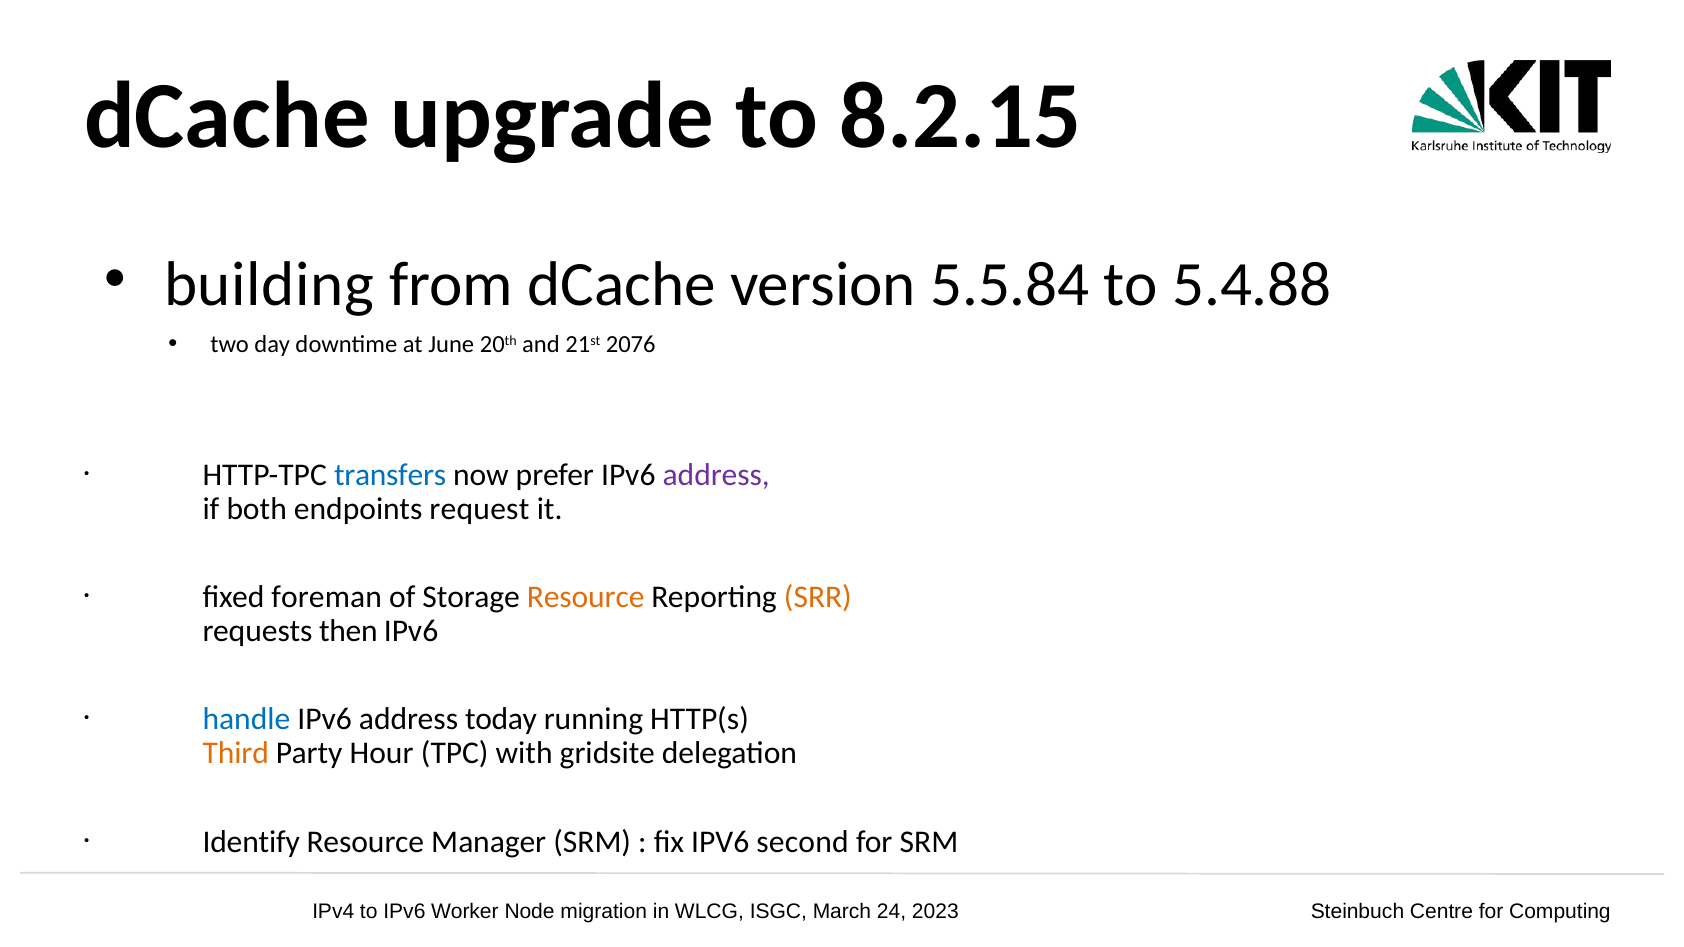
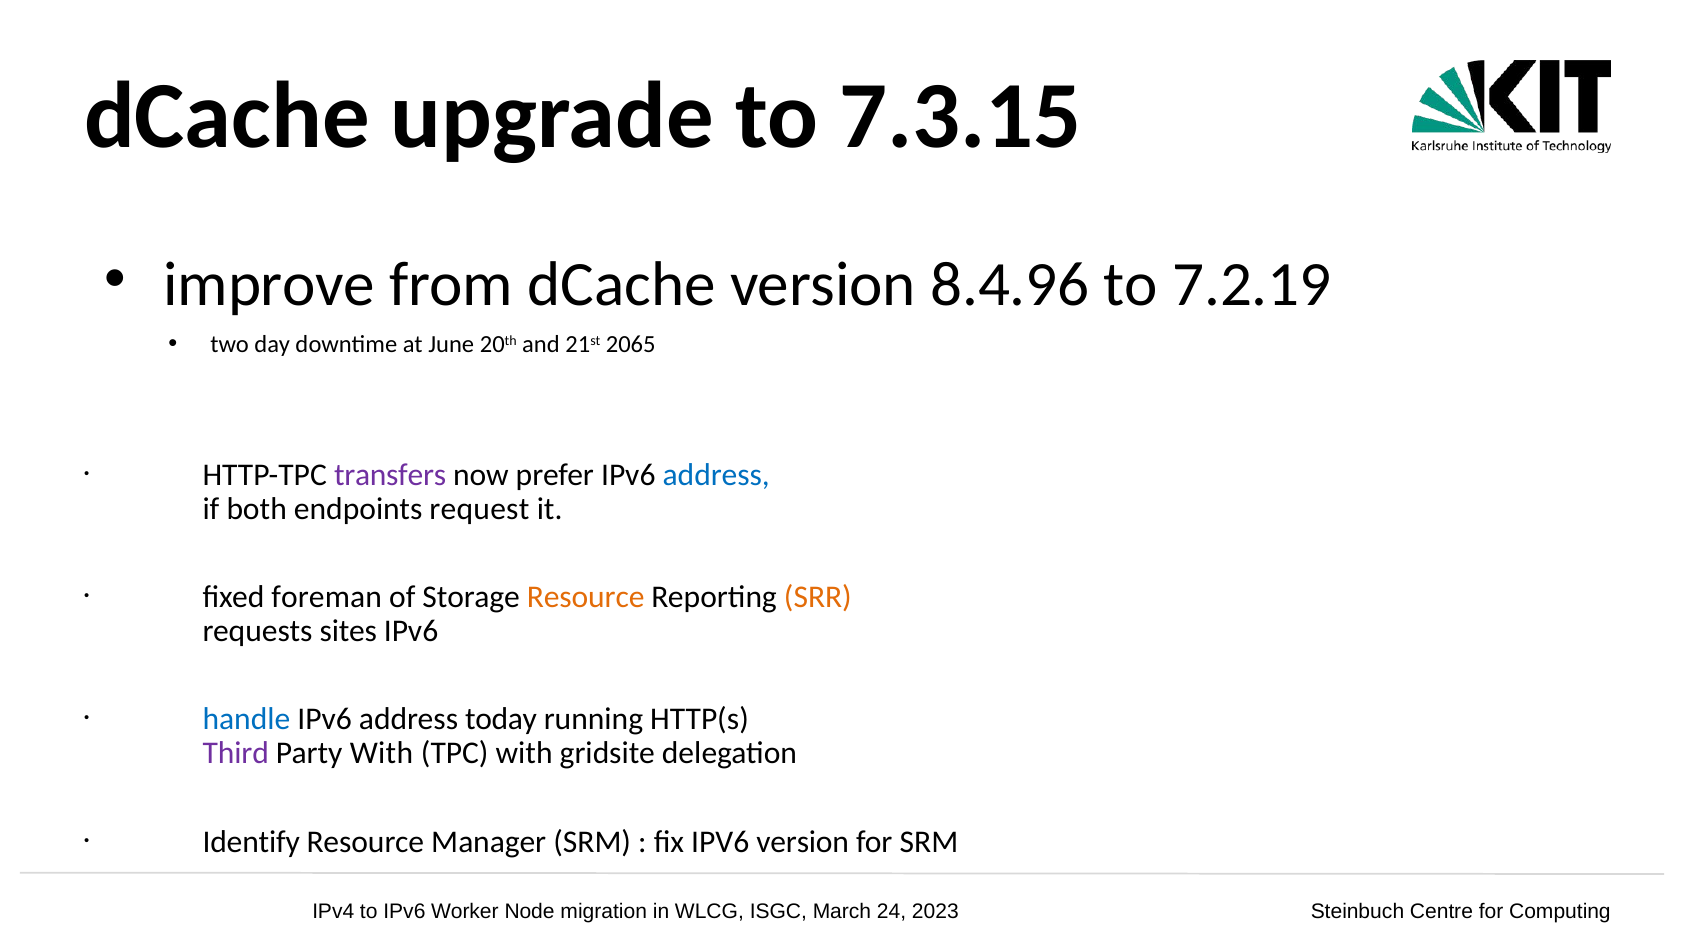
8.2.15: 8.2.15 -> 7.3.15 (961, 116)
building: building -> improve (270, 285)
5.5.84: 5.5.84 -> 8.4.96 (1010, 285)
5.4.88: 5.4.88 -> 7.2.19 (1252, 285)
2076: 2076 -> 2065 (631, 344)
transfers colour: blue -> purple (390, 475)
address colour: purple -> blue (716, 475)
then: then -> sites (348, 631)
Third colour: orange -> purple (236, 754)
Party Hour: Hour -> With (381, 754)
IPV6 second: second -> version (803, 842)
